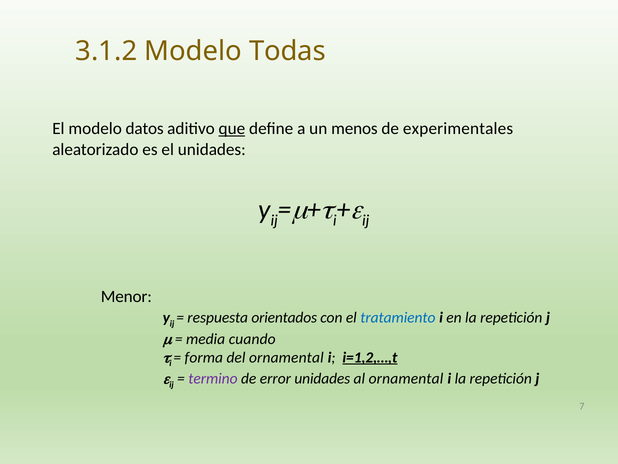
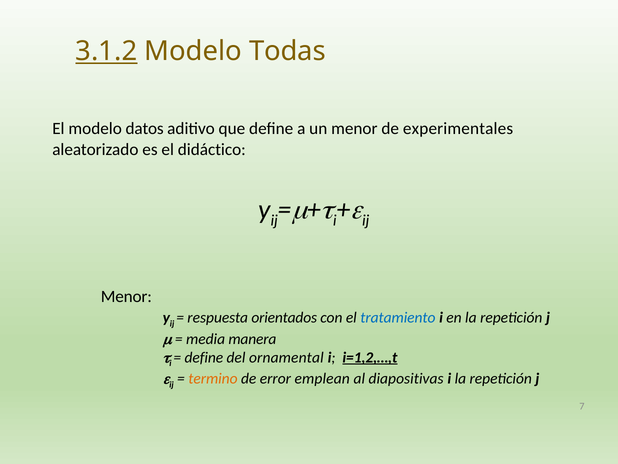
3.1.2 underline: none -> present (106, 51)
que underline: present -> none (232, 129)
un menos: menos -> menor (354, 129)
el unidades: unidades -> didáctico (212, 149)
cuando: cuando -> manera (252, 339)
forma: forma -> define (204, 357)
termino colour: purple -> orange (213, 378)
error unidades: unidades -> emplean (322, 378)
al ornamental: ornamental -> diapositivas (406, 378)
